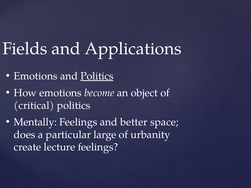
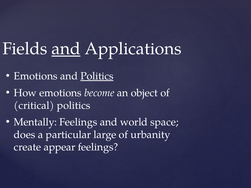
and underline: none -> present (66, 49)
better: better -> world (134, 122)
lecture: lecture -> appear (60, 147)
